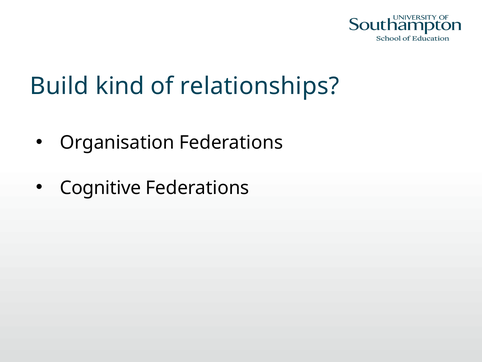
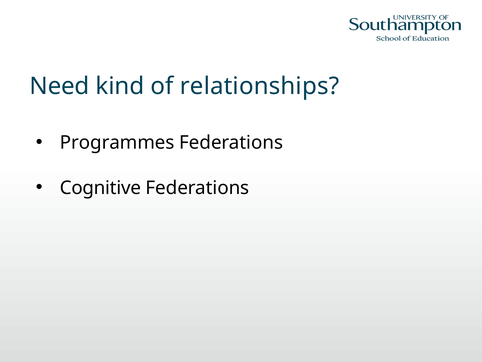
Build: Build -> Need (60, 86)
Organisation: Organisation -> Programmes (117, 142)
